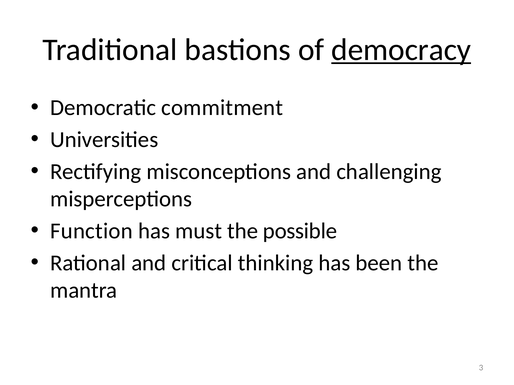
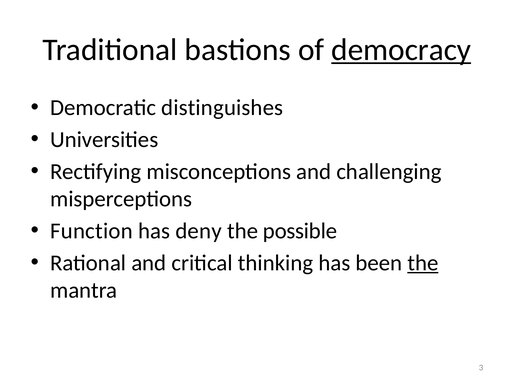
commitment: commitment -> distinguishes (222, 108)
must: must -> deny (199, 231)
the underline: none -> present (423, 263)
